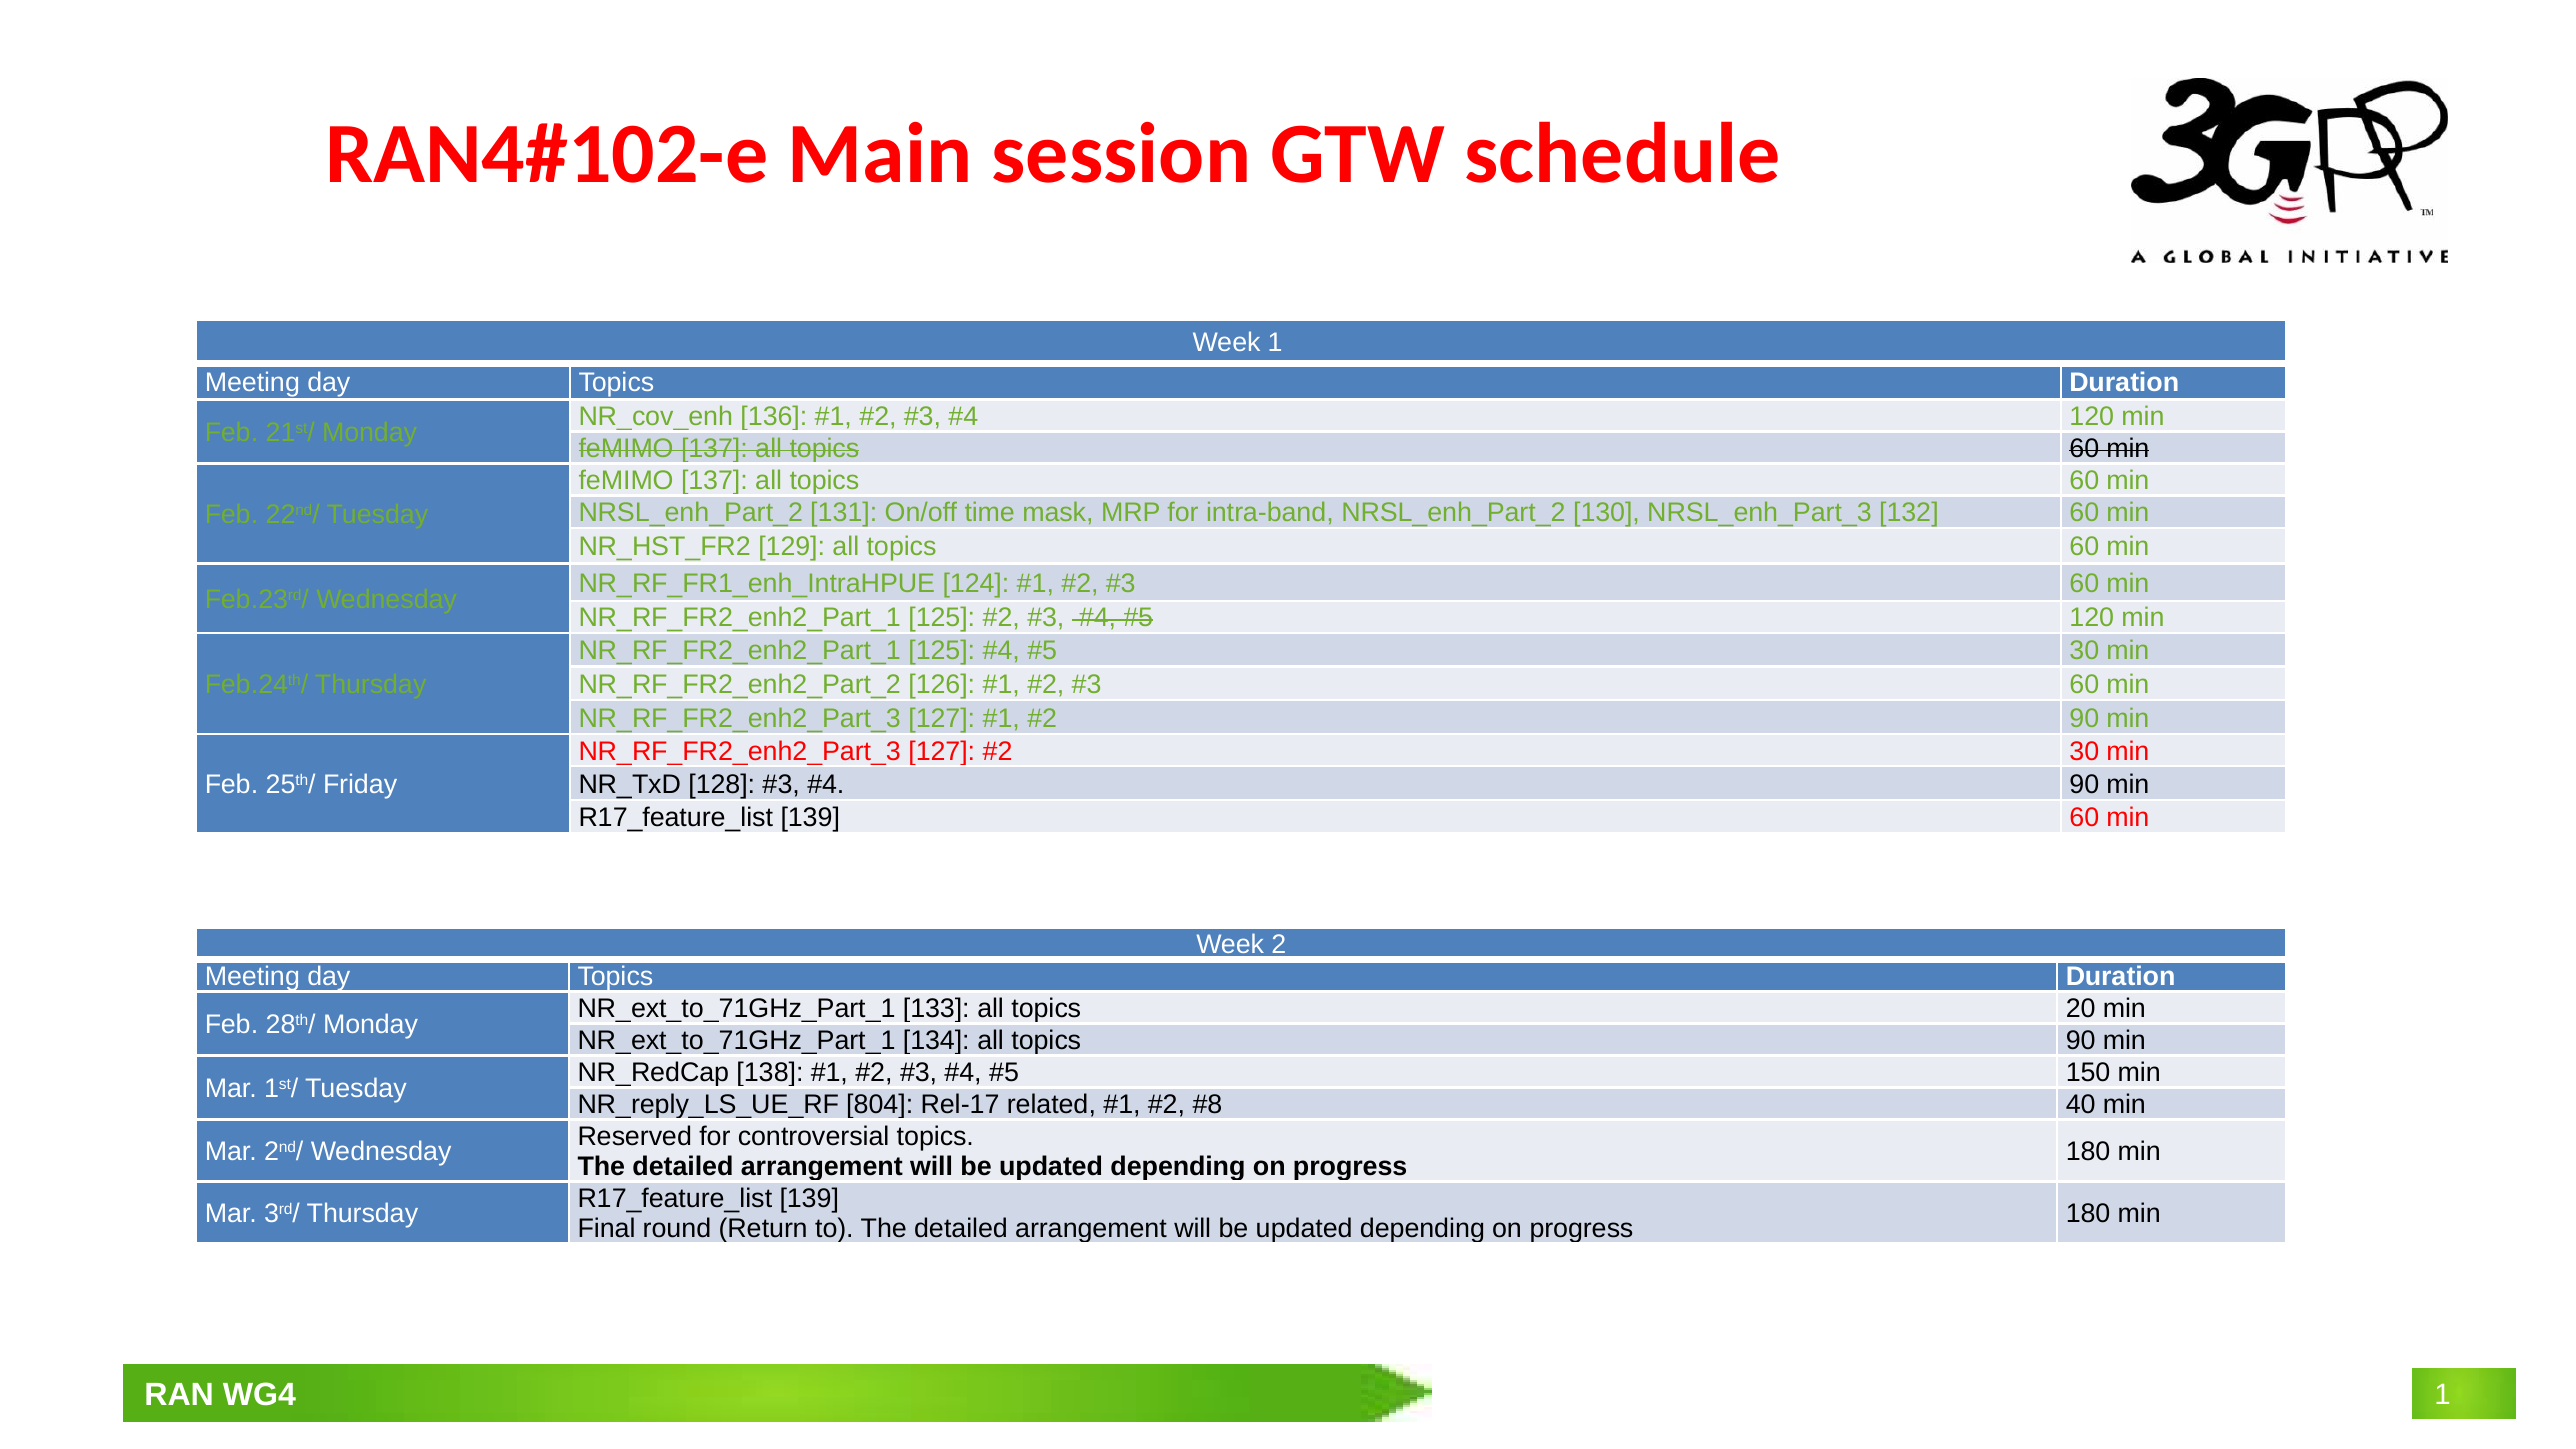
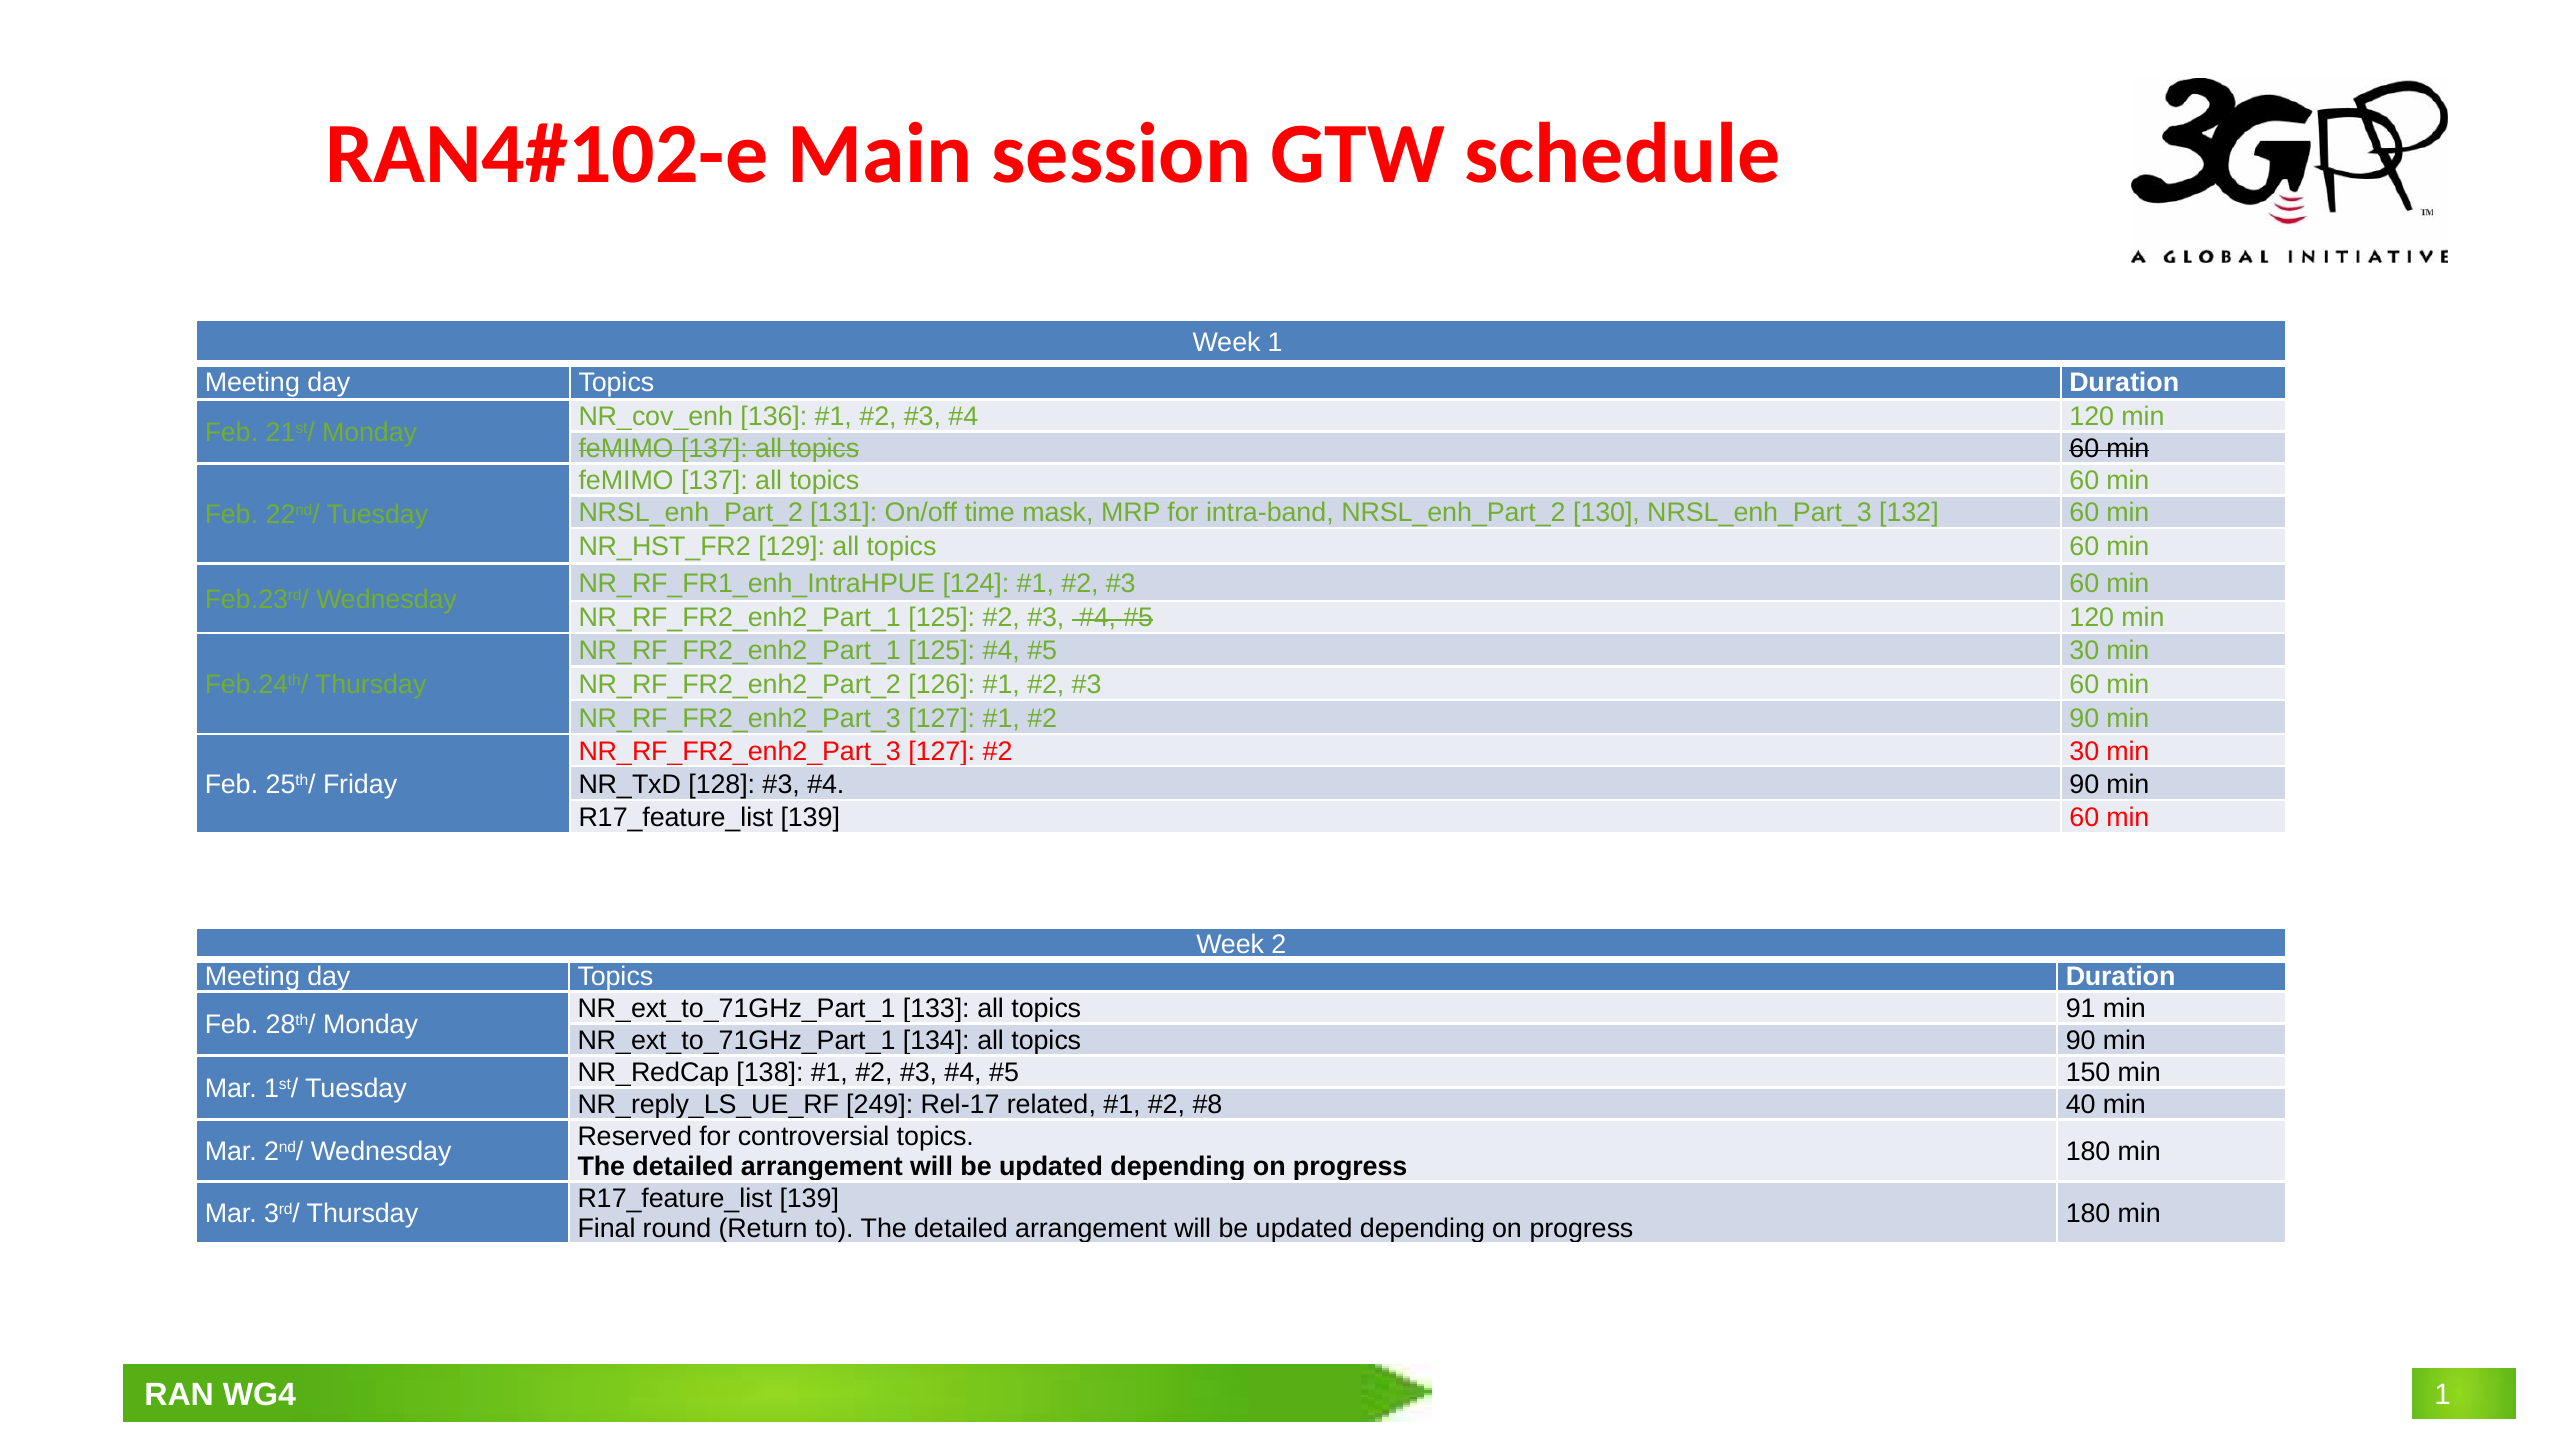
20: 20 -> 91 (2081, 1009)
804: 804 -> 249 (880, 1105)
